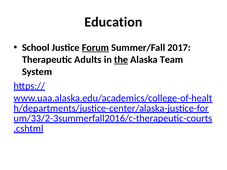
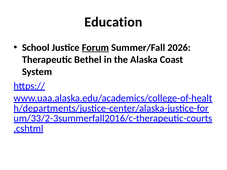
2017: 2017 -> 2026 (179, 48)
Adults: Adults -> Bethel (88, 60)
the underline: present -> none (121, 60)
Team: Team -> Coast (172, 60)
